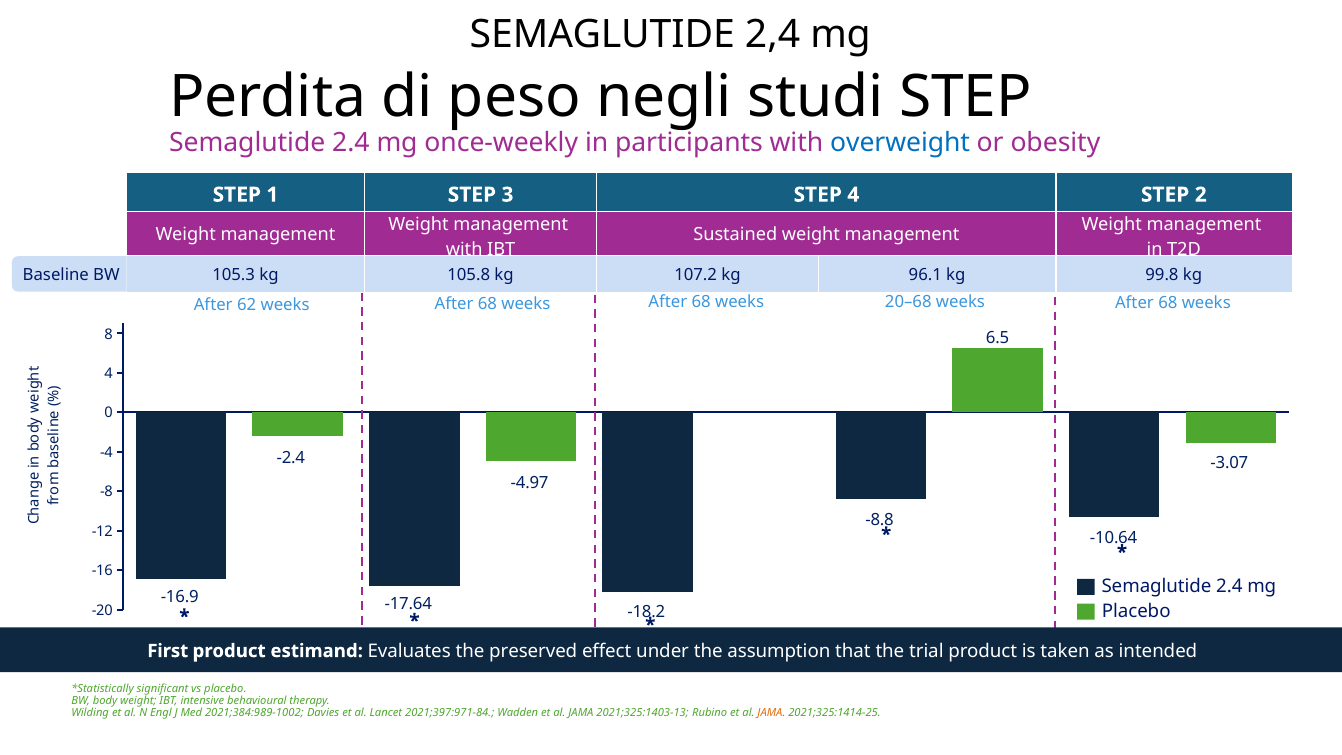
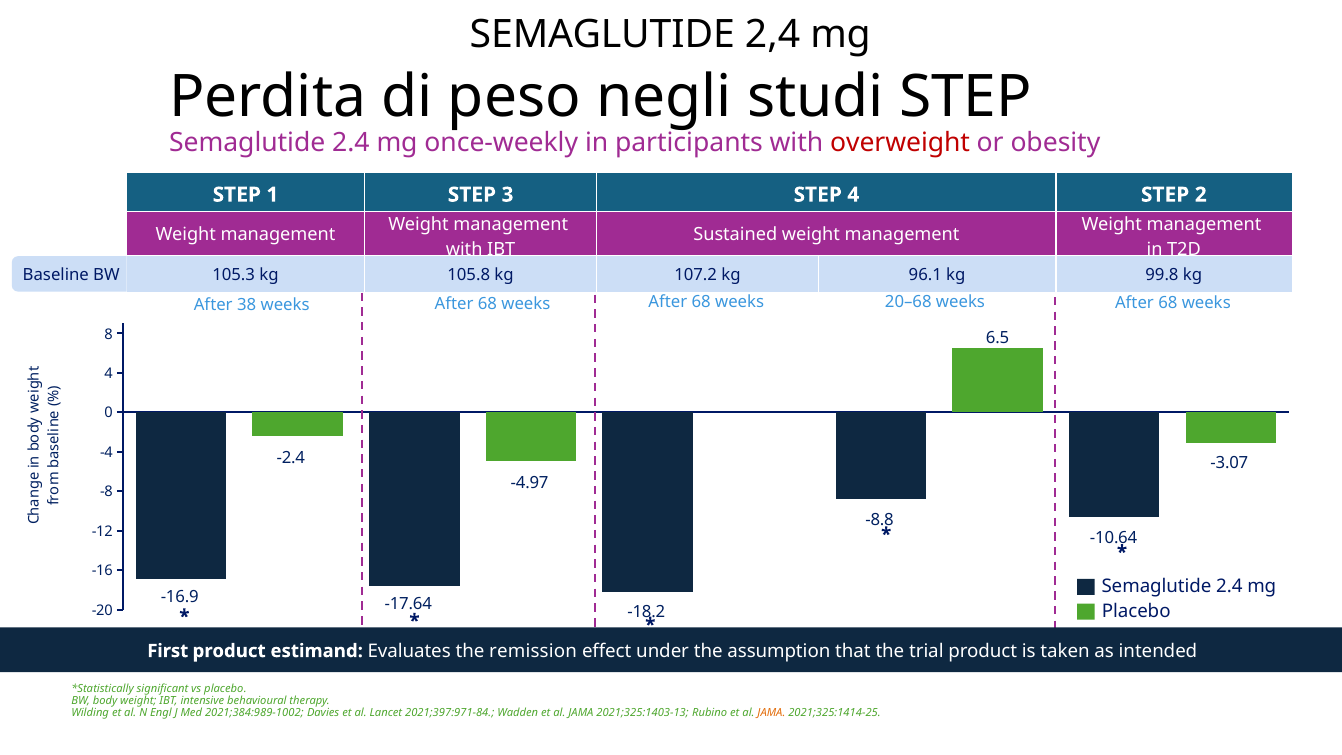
overweight colour: blue -> red (900, 143)
62: 62 -> 38 (247, 305)
preserved: preserved -> remission (533, 651)
